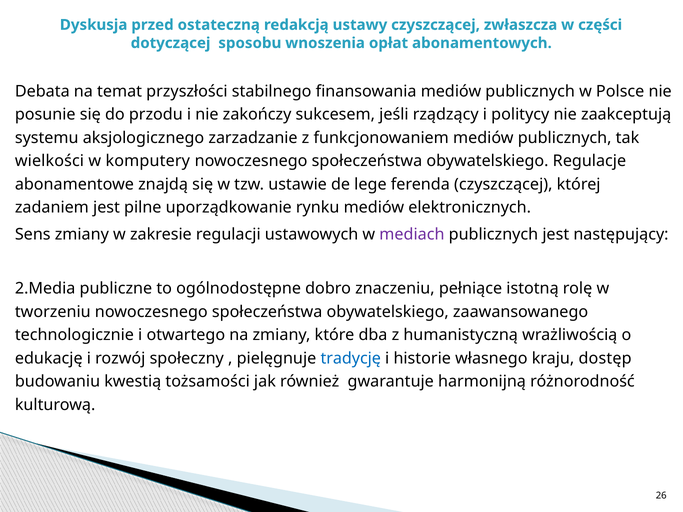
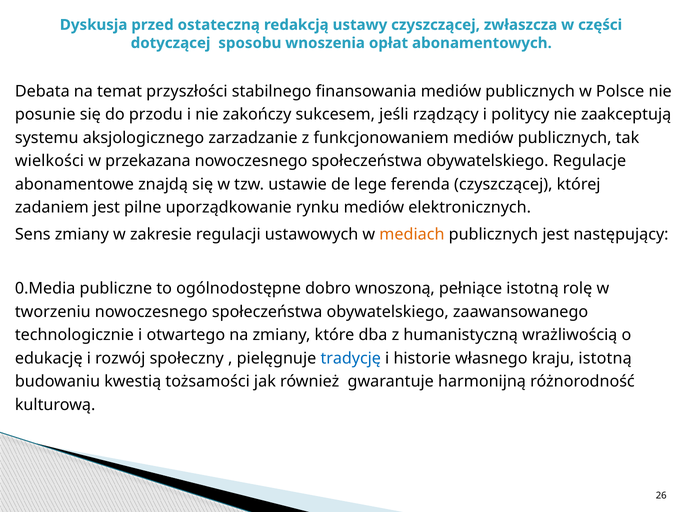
komputery: komputery -> przekazana (148, 161)
mediach colour: purple -> orange (412, 235)
2.Media: 2.Media -> 0.Media (45, 289)
znaczeniu: znaczeniu -> wnoszoną (395, 289)
kraju dostęp: dostęp -> istotną (605, 359)
